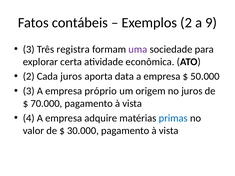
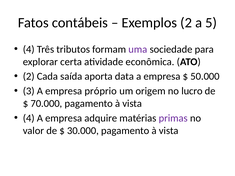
9: 9 -> 5 (211, 23)
3: 3 -> 4 (29, 49)
registra: registra -> tributos (73, 49)
Cada juros: juros -> saída (71, 76)
no juros: juros -> lucro (192, 91)
primas colour: blue -> purple (173, 118)
